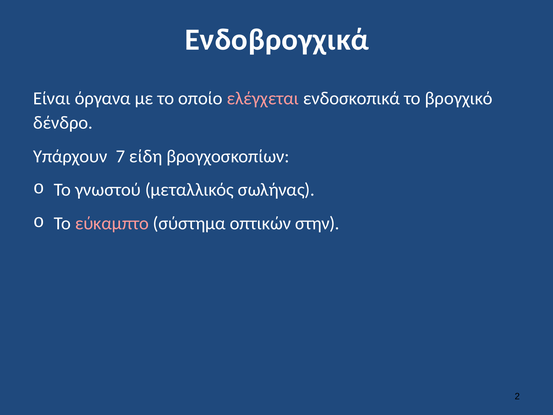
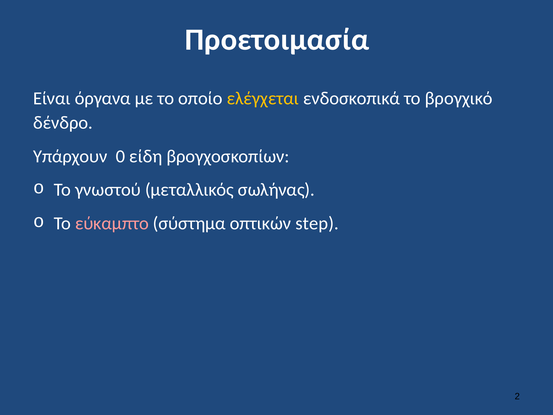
Ενδοβρογχικά: Ενδοβρογχικά -> Προετοιμασία (277, 40)
ελέγχεται colour: pink -> yellow (263, 98)
7: 7 -> 0 (121, 156)
στην: στην -> step (317, 223)
